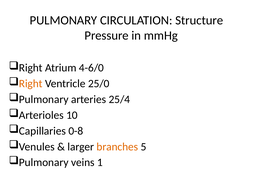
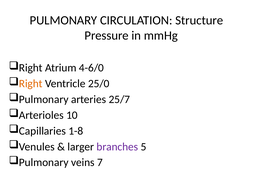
25/4: 25/4 -> 25/7 (119, 99)
0-8: 0-8 -> 1-8 (76, 131)
branches colour: orange -> purple (117, 147)
1: 1 -> 7 (100, 162)
